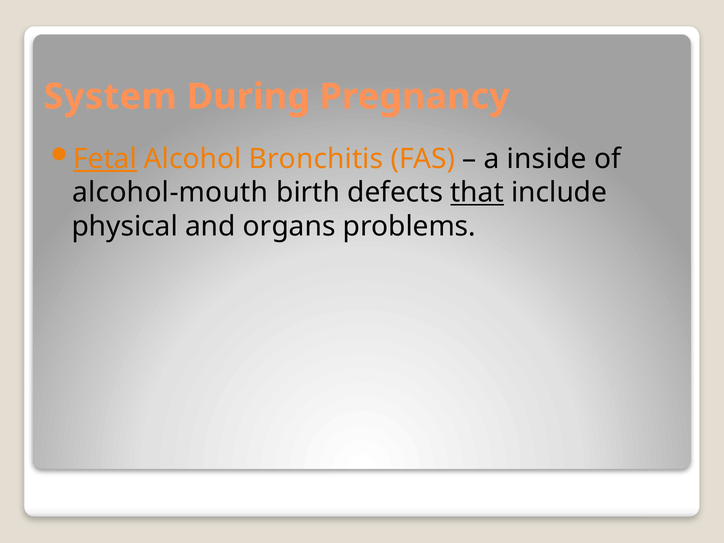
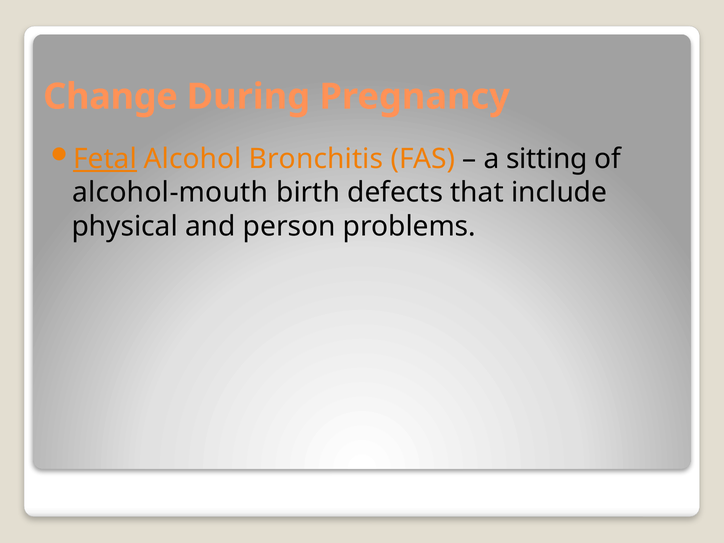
System: System -> Change (110, 97)
inside: inside -> sitting (547, 159)
that underline: present -> none (477, 193)
organs: organs -> person (289, 226)
